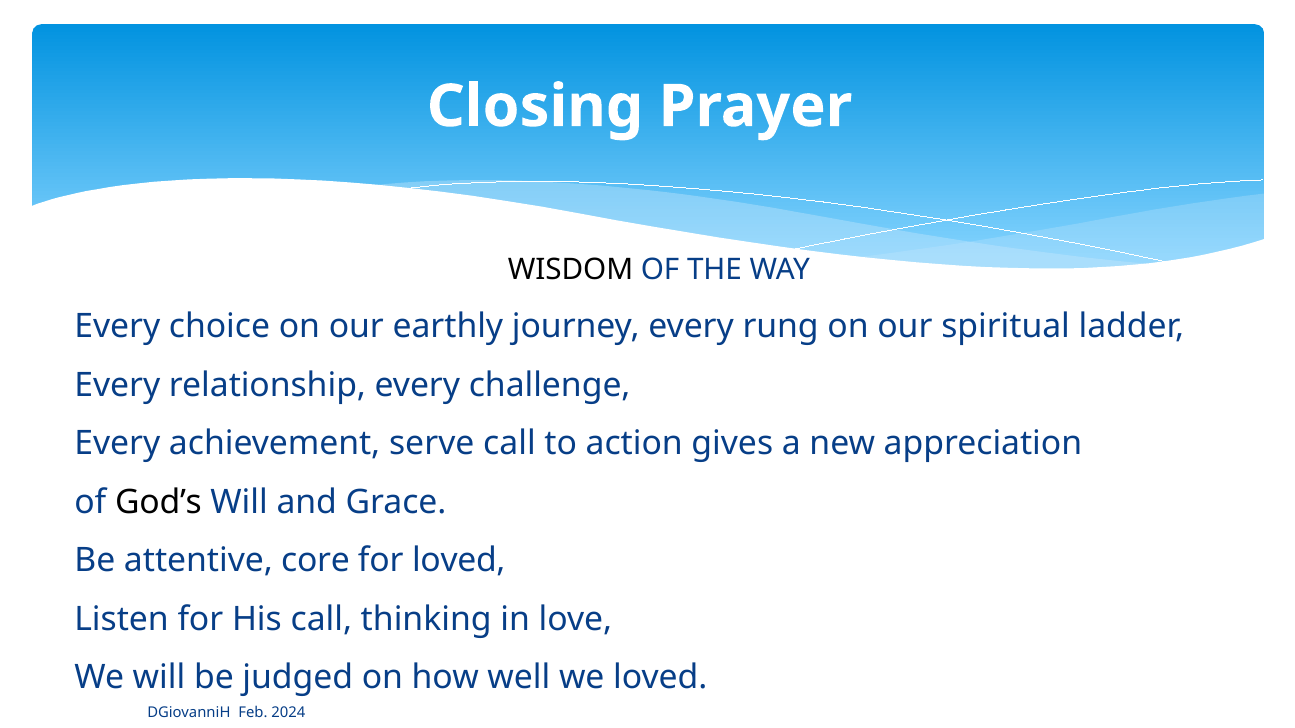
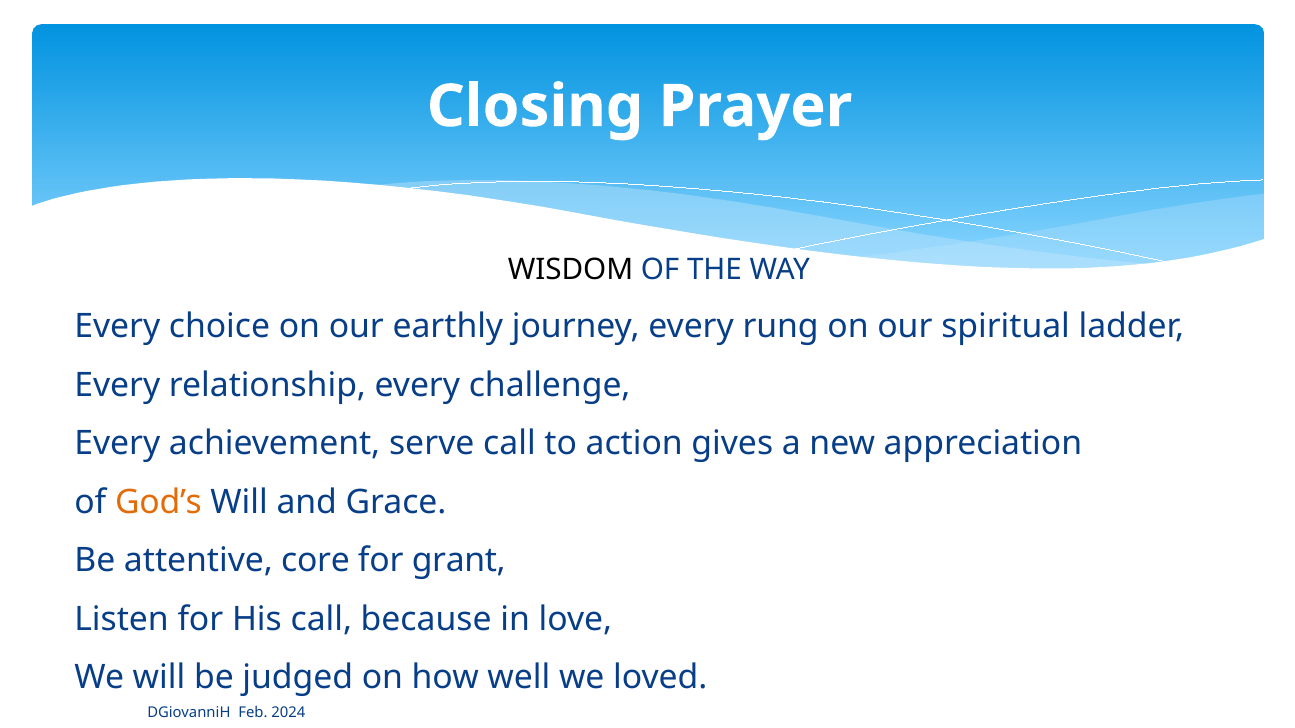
God’s colour: black -> orange (158, 502)
for loved: loved -> grant (459, 561)
thinking: thinking -> because (426, 619)
